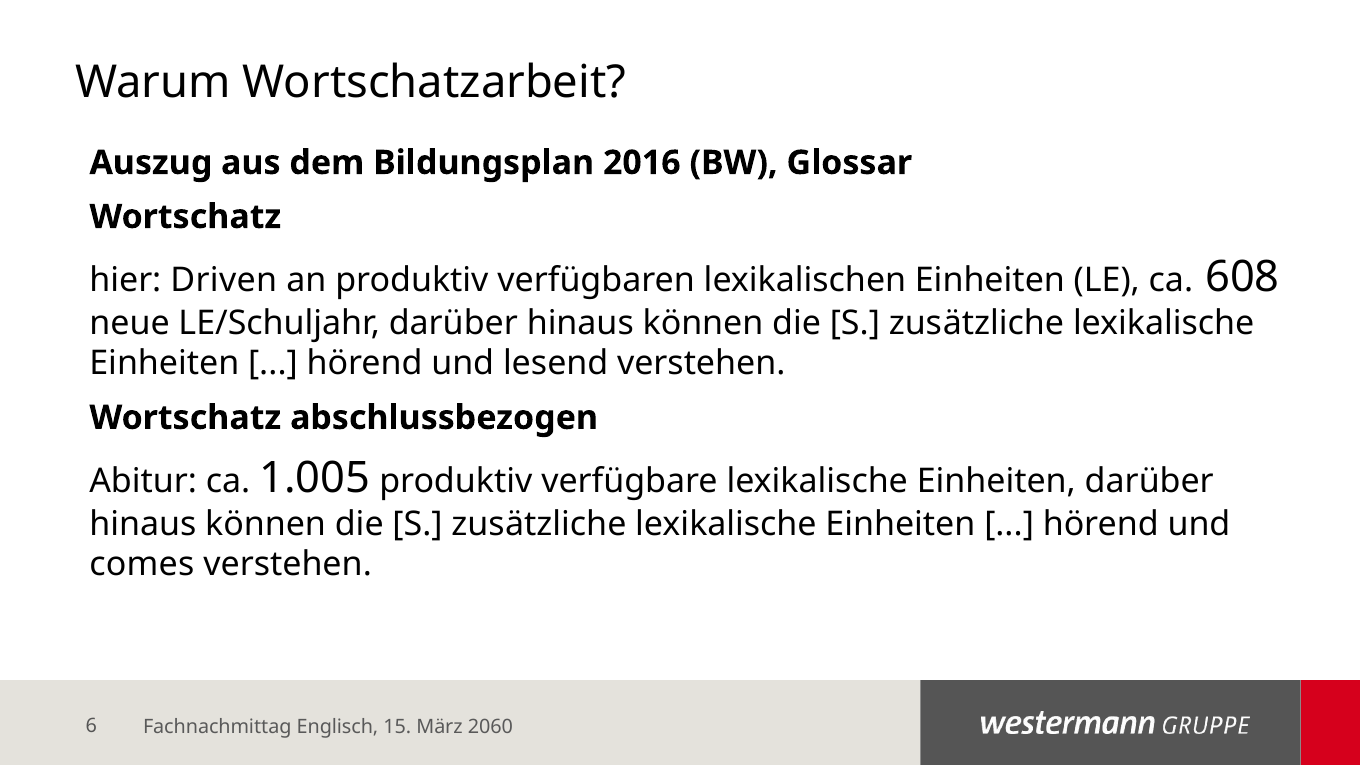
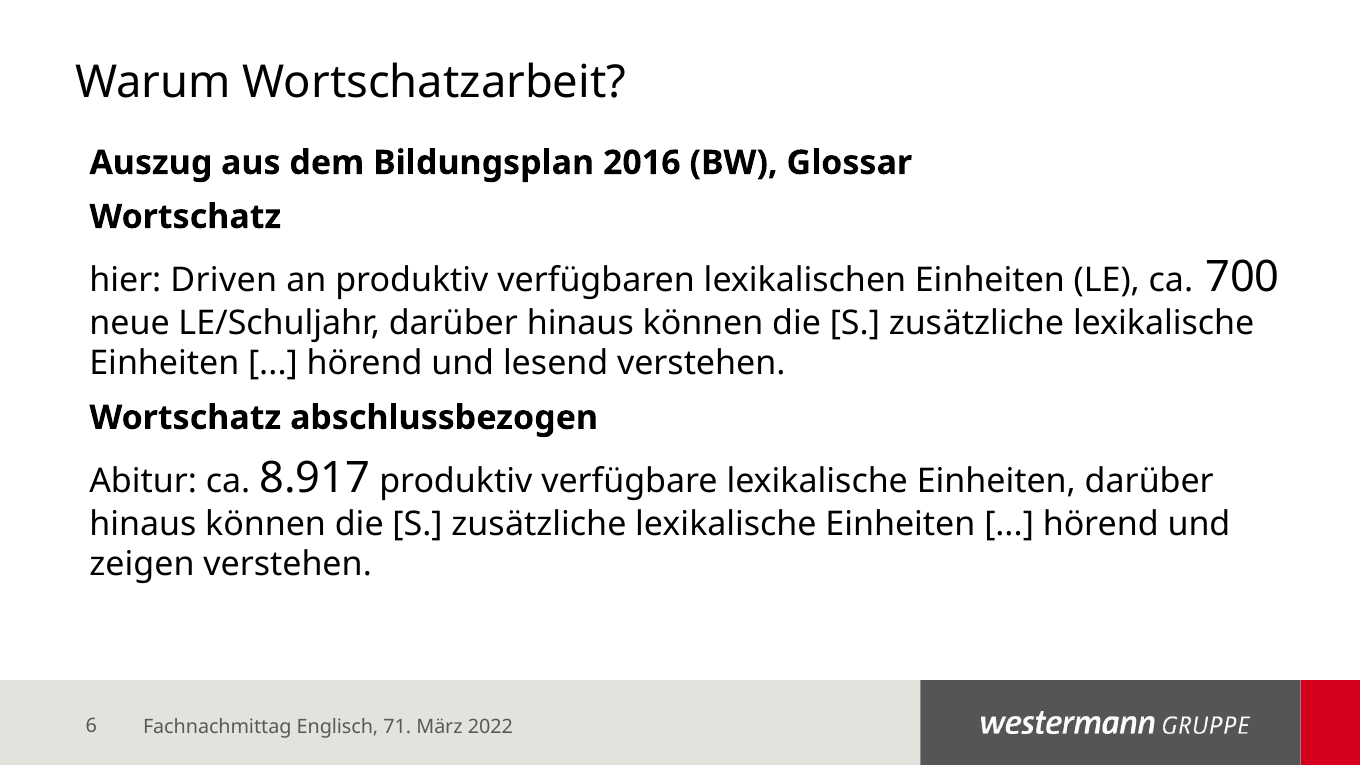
608: 608 -> 700 (1243, 277)
1.005: 1.005 -> 8.917 (315, 478)
comes: comes -> zeigen (142, 565)
15: 15 -> 71 (397, 727)
2060: 2060 -> 2022 (490, 727)
